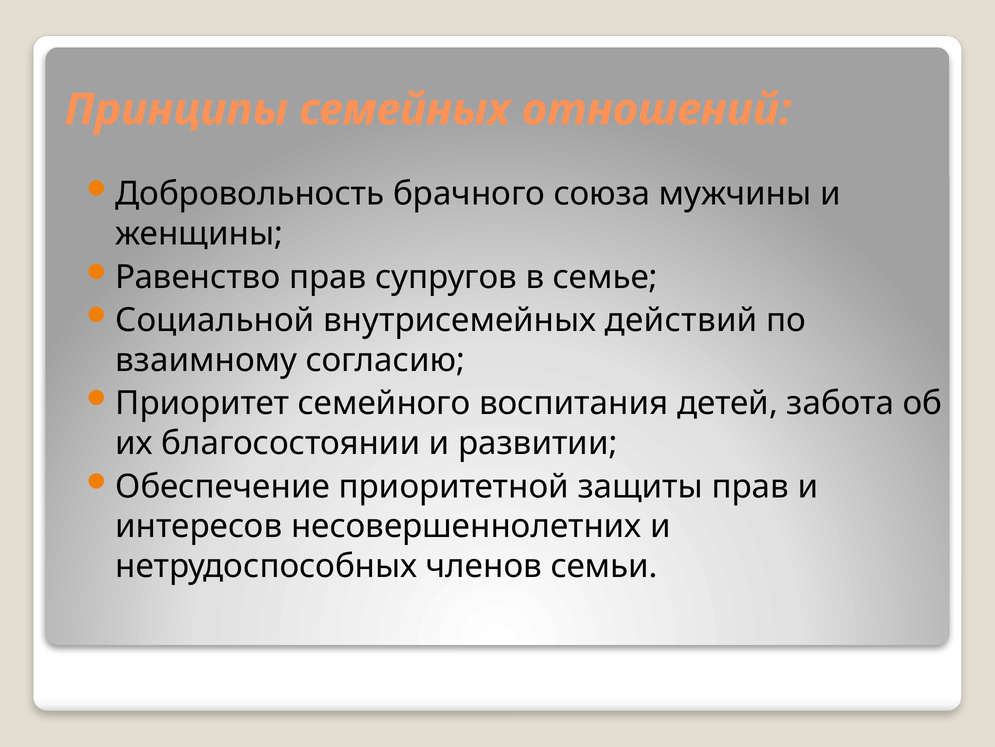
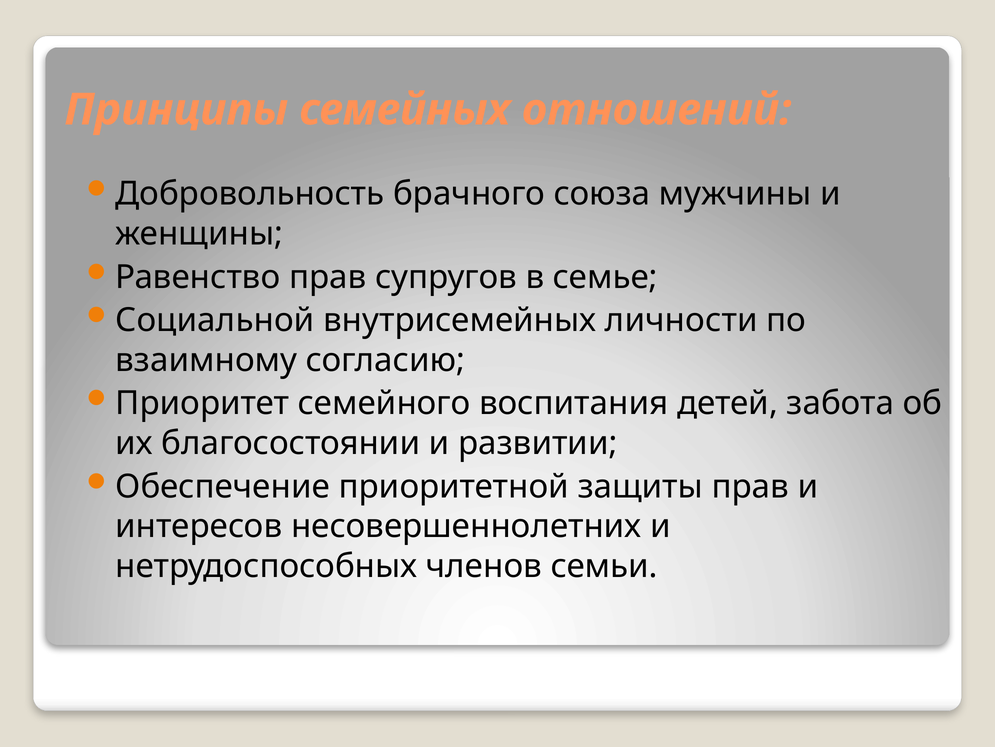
действий: действий -> личности (681, 320)
